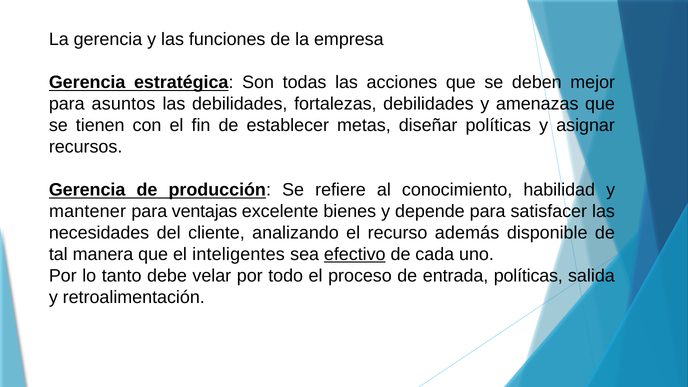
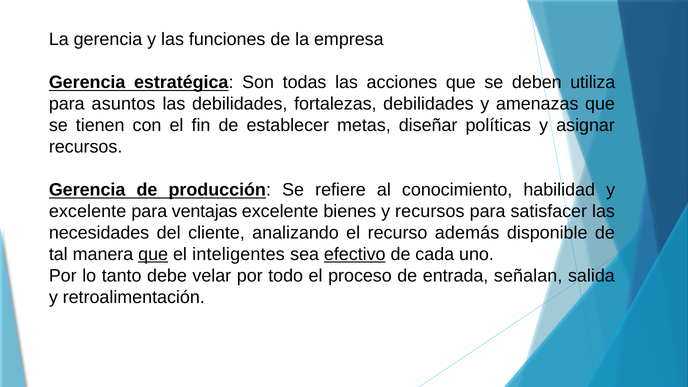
mejor: mejor -> utiliza (593, 83)
mantener: mantener -> excelente (88, 211)
y depende: depende -> recursos (430, 211)
que underline: none -> present (153, 254)
entrada políticas: políticas -> señalan (528, 276)
